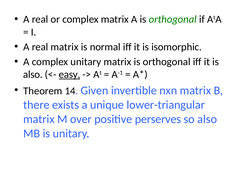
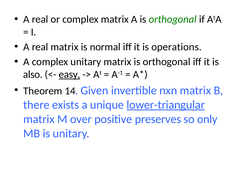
isomorphic: isomorphic -> operations (176, 47)
lower-triangular underline: none -> present (166, 105)
perserves: perserves -> preserves (158, 119)
so also: also -> only (207, 119)
